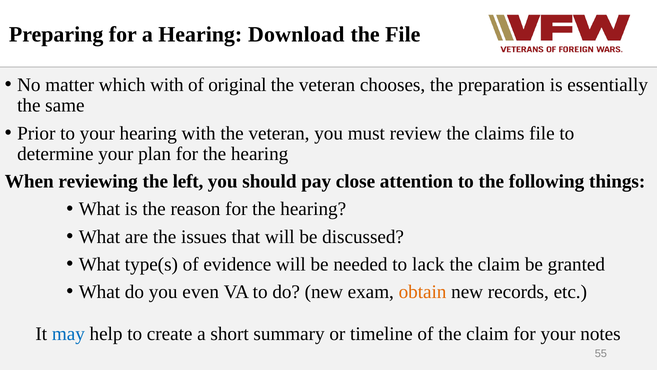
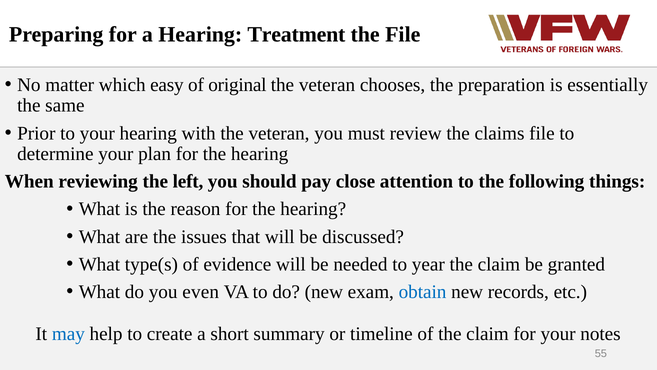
Download: Download -> Treatment (296, 34)
which with: with -> easy (167, 85)
lack: lack -> year (428, 264)
obtain colour: orange -> blue (423, 291)
